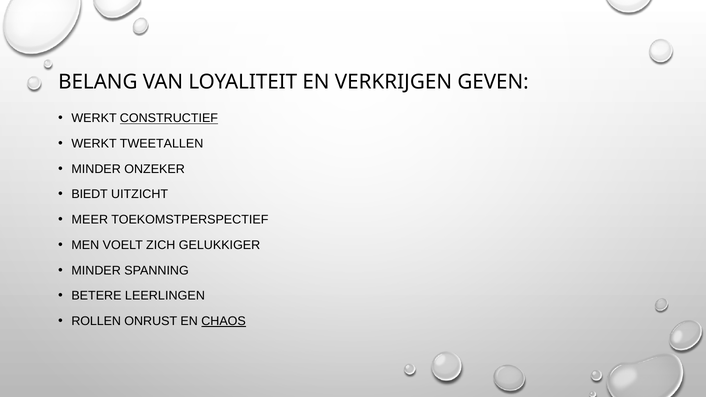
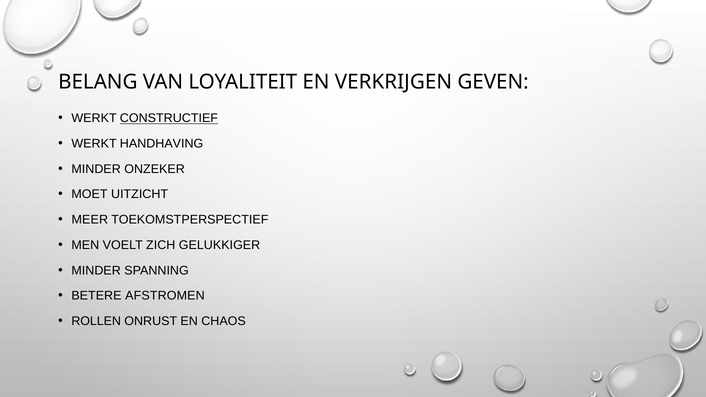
TWEETALLEN: TWEETALLEN -> HANDHAVING (162, 144)
BIEDT: BIEDT -> MOET (89, 194)
LEERLINGEN: LEERLINGEN -> AFSTROMEN (165, 296)
CHAOS underline: present -> none (224, 321)
